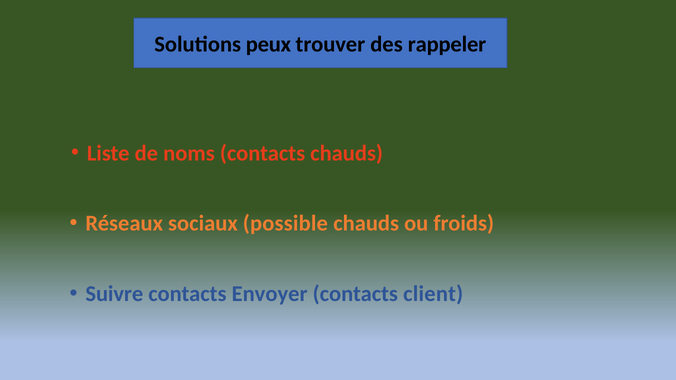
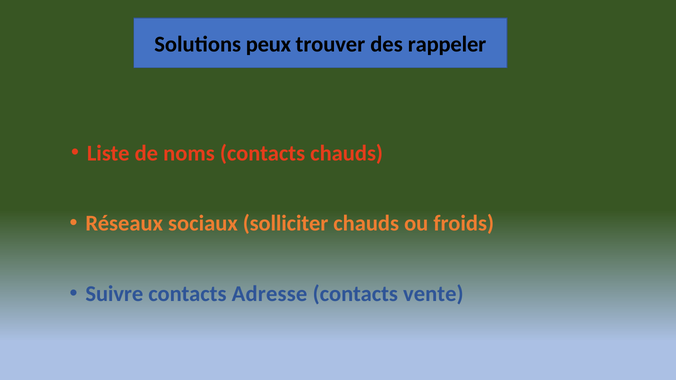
possible: possible -> solliciter (286, 224)
Envoyer: Envoyer -> Adresse (269, 294)
client: client -> vente (433, 294)
